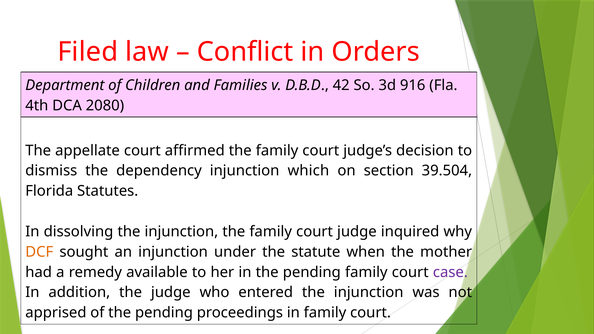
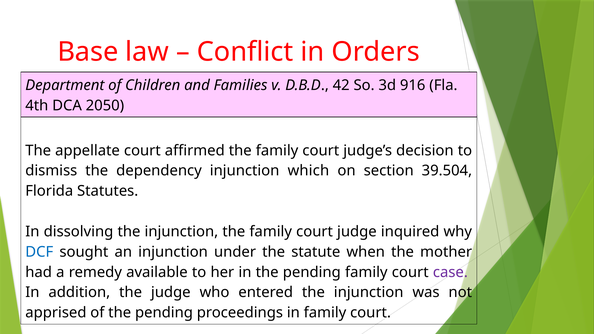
Filed: Filed -> Base (88, 52)
2080: 2080 -> 2050 (105, 106)
DCF colour: orange -> blue (39, 252)
